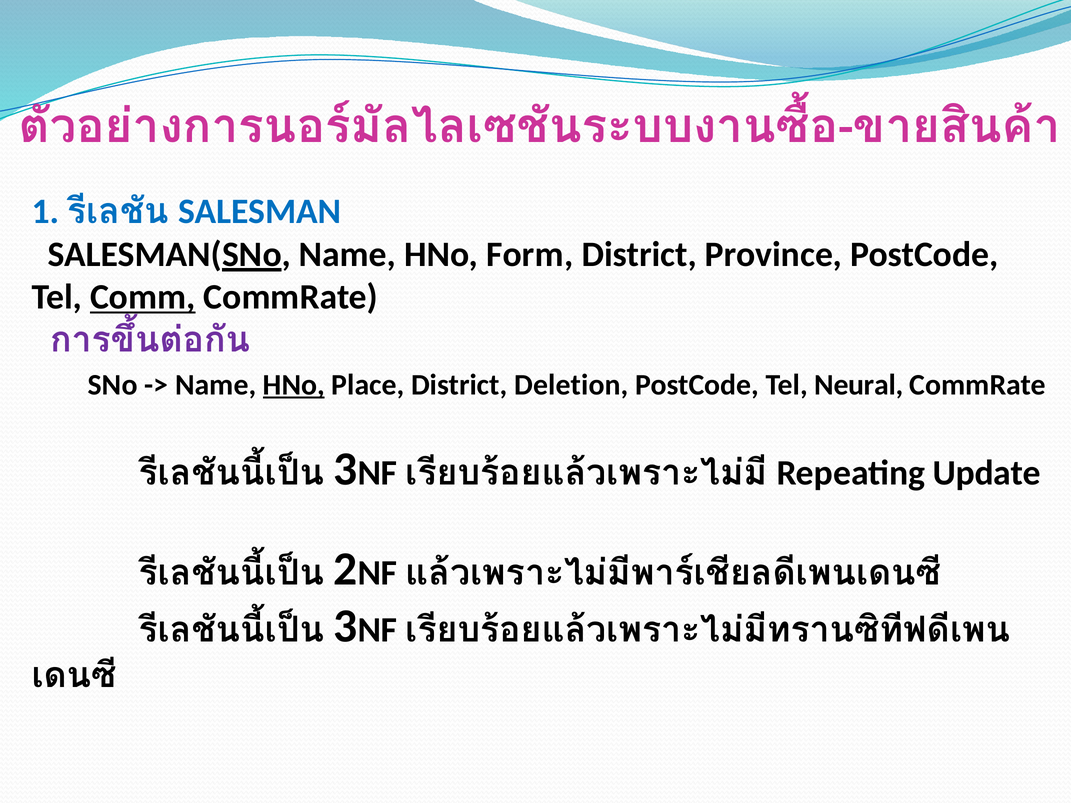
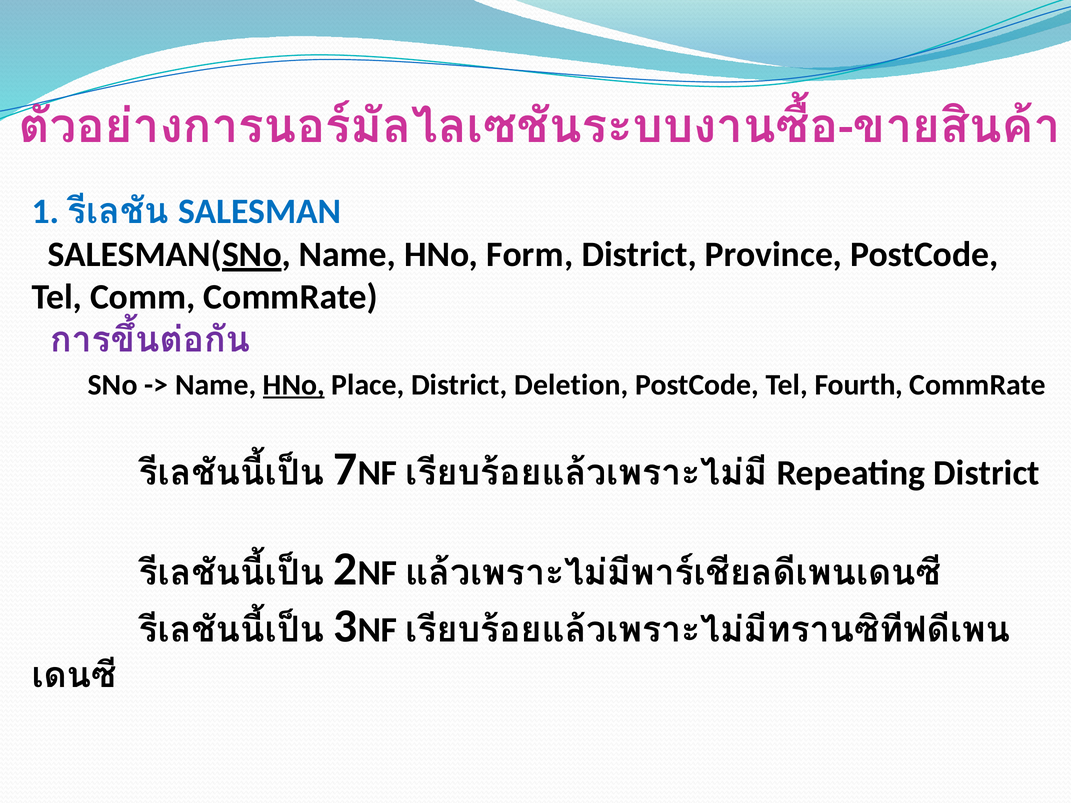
Comm underline: present -> none (143, 297)
Neural: Neural -> Fourth (859, 385)
3: 3 -> 7 (345, 469)
Repeating Update: Update -> District (987, 473)
